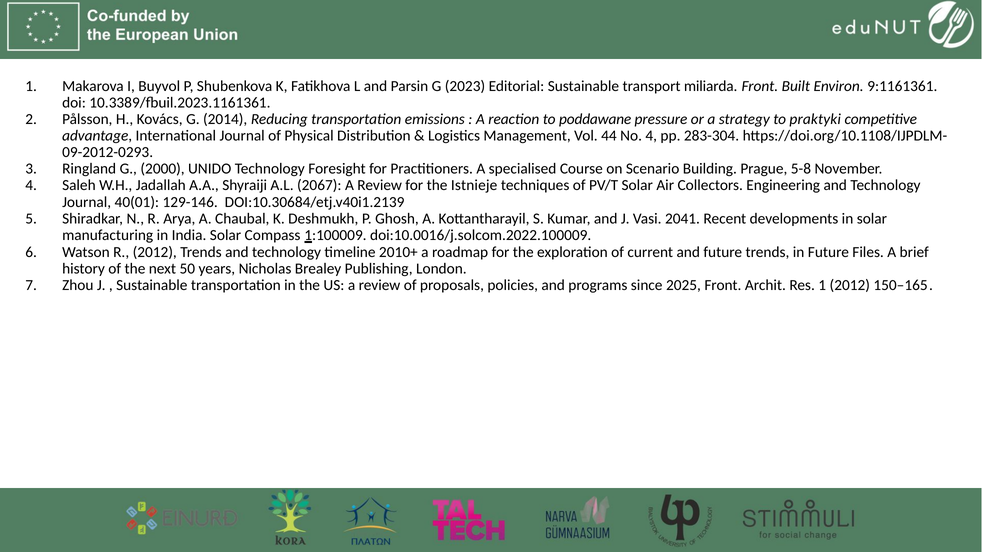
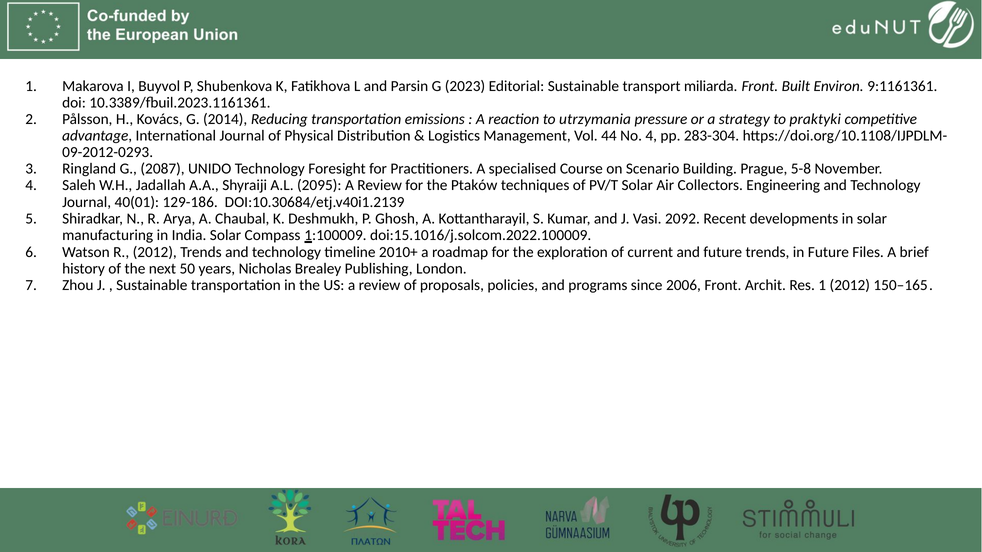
poddawane: poddawane -> utrzymania (595, 119)
2000: 2000 -> 2087 (163, 169)
2067: 2067 -> 2095 (319, 186)
Istnieje: Istnieje -> Ptaków (474, 186)
129-146: 129-146 -> 129-186 (190, 202)
2041: 2041 -> 2092 (683, 219)
doi:10.0016/j.solcom.2022.100009: doi:10.0016/j.solcom.2022.100009 -> doi:15.1016/j.solcom.2022.100009 (481, 236)
2025: 2025 -> 2006 (683, 285)
